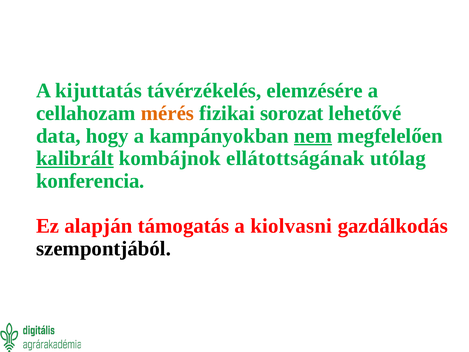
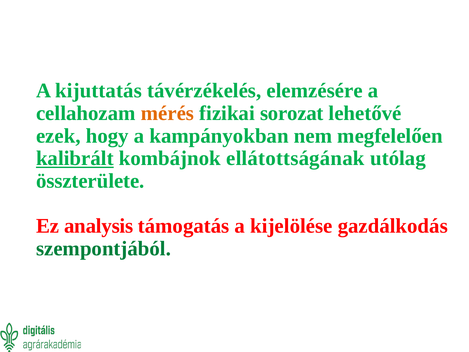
data: data -> ezek (58, 136)
nem underline: present -> none (313, 136)
konferencia: konferencia -> összterülete (90, 181)
alapján: alapján -> analysis (99, 226)
kiolvasni: kiolvasni -> kijelölése (291, 226)
szempontjából colour: black -> green (103, 248)
